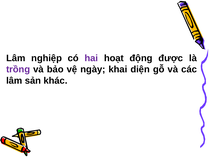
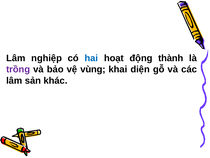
hai colour: purple -> blue (91, 58)
được: được -> thành (171, 58)
ngày: ngày -> vùng (93, 69)
